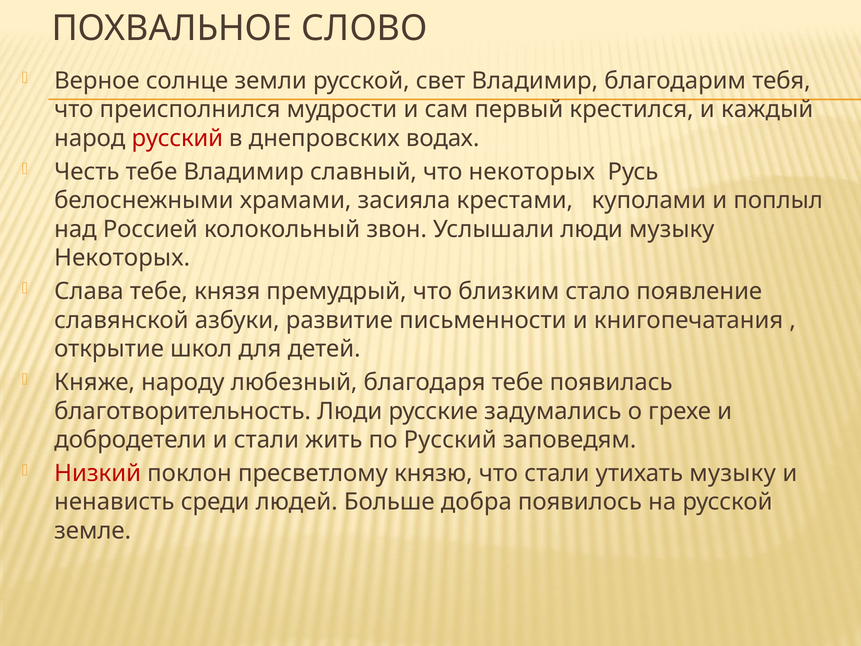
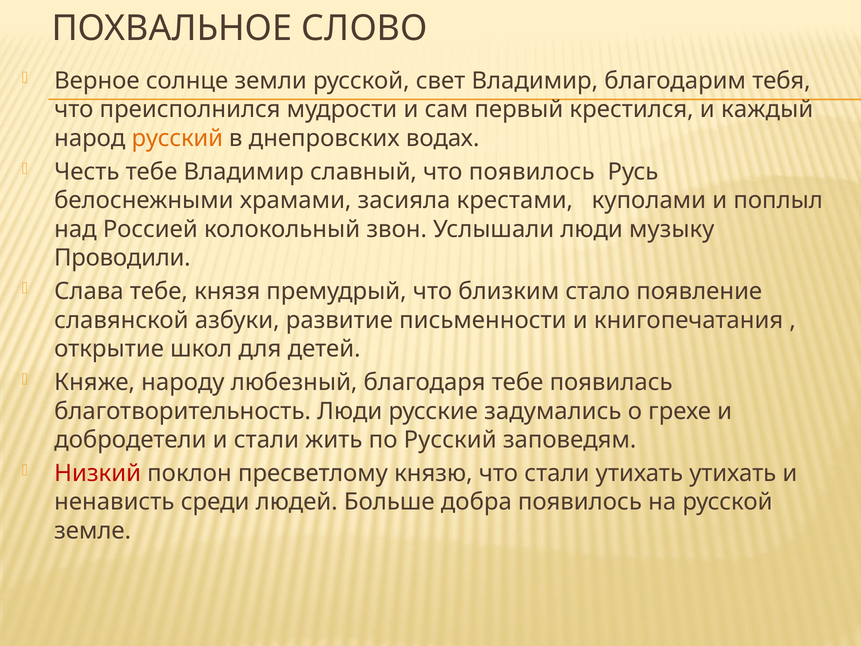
русский colour: red -> orange (177, 138)
что некоторых: некоторых -> появилось (532, 172)
Некоторых: Некоторых -> Проводили (122, 258)
утихать музыку: музыку -> утихать (733, 473)
